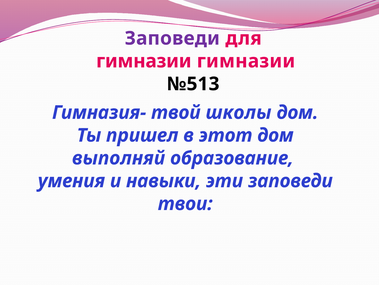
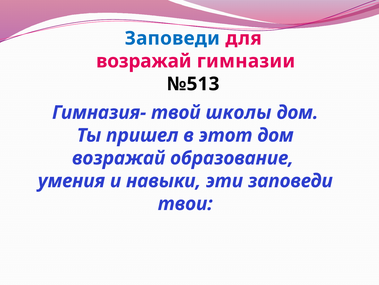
Заповеди colour: purple -> blue (172, 38)
гимназии: гимназии -> возражай (144, 61)
выполняй: выполняй -> возражай (119, 158)
